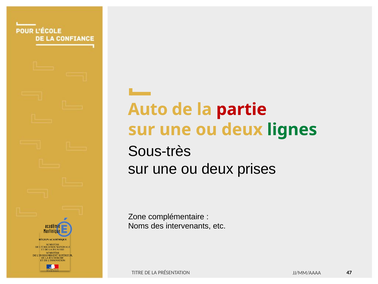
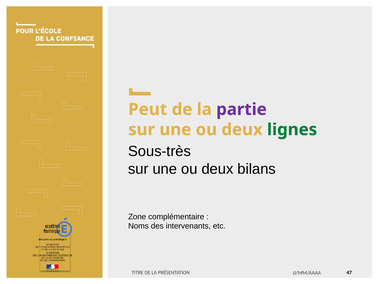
Auto: Auto -> Peut (148, 109)
partie colour: red -> purple (241, 109)
prises: prises -> bilans (257, 169)
